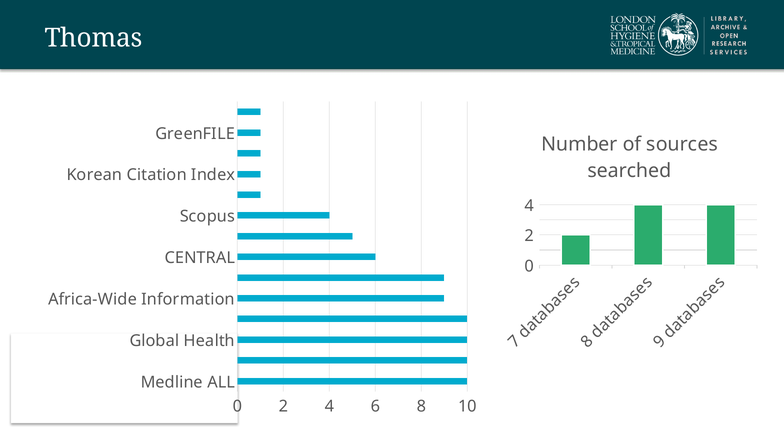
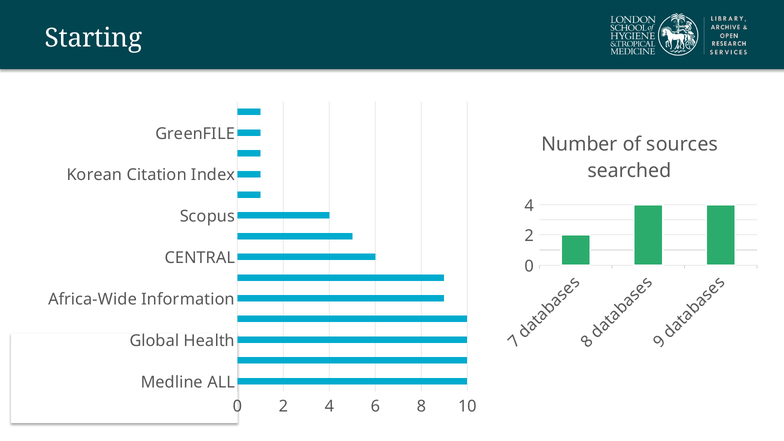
Thomas: Thomas -> Starting (94, 38)
